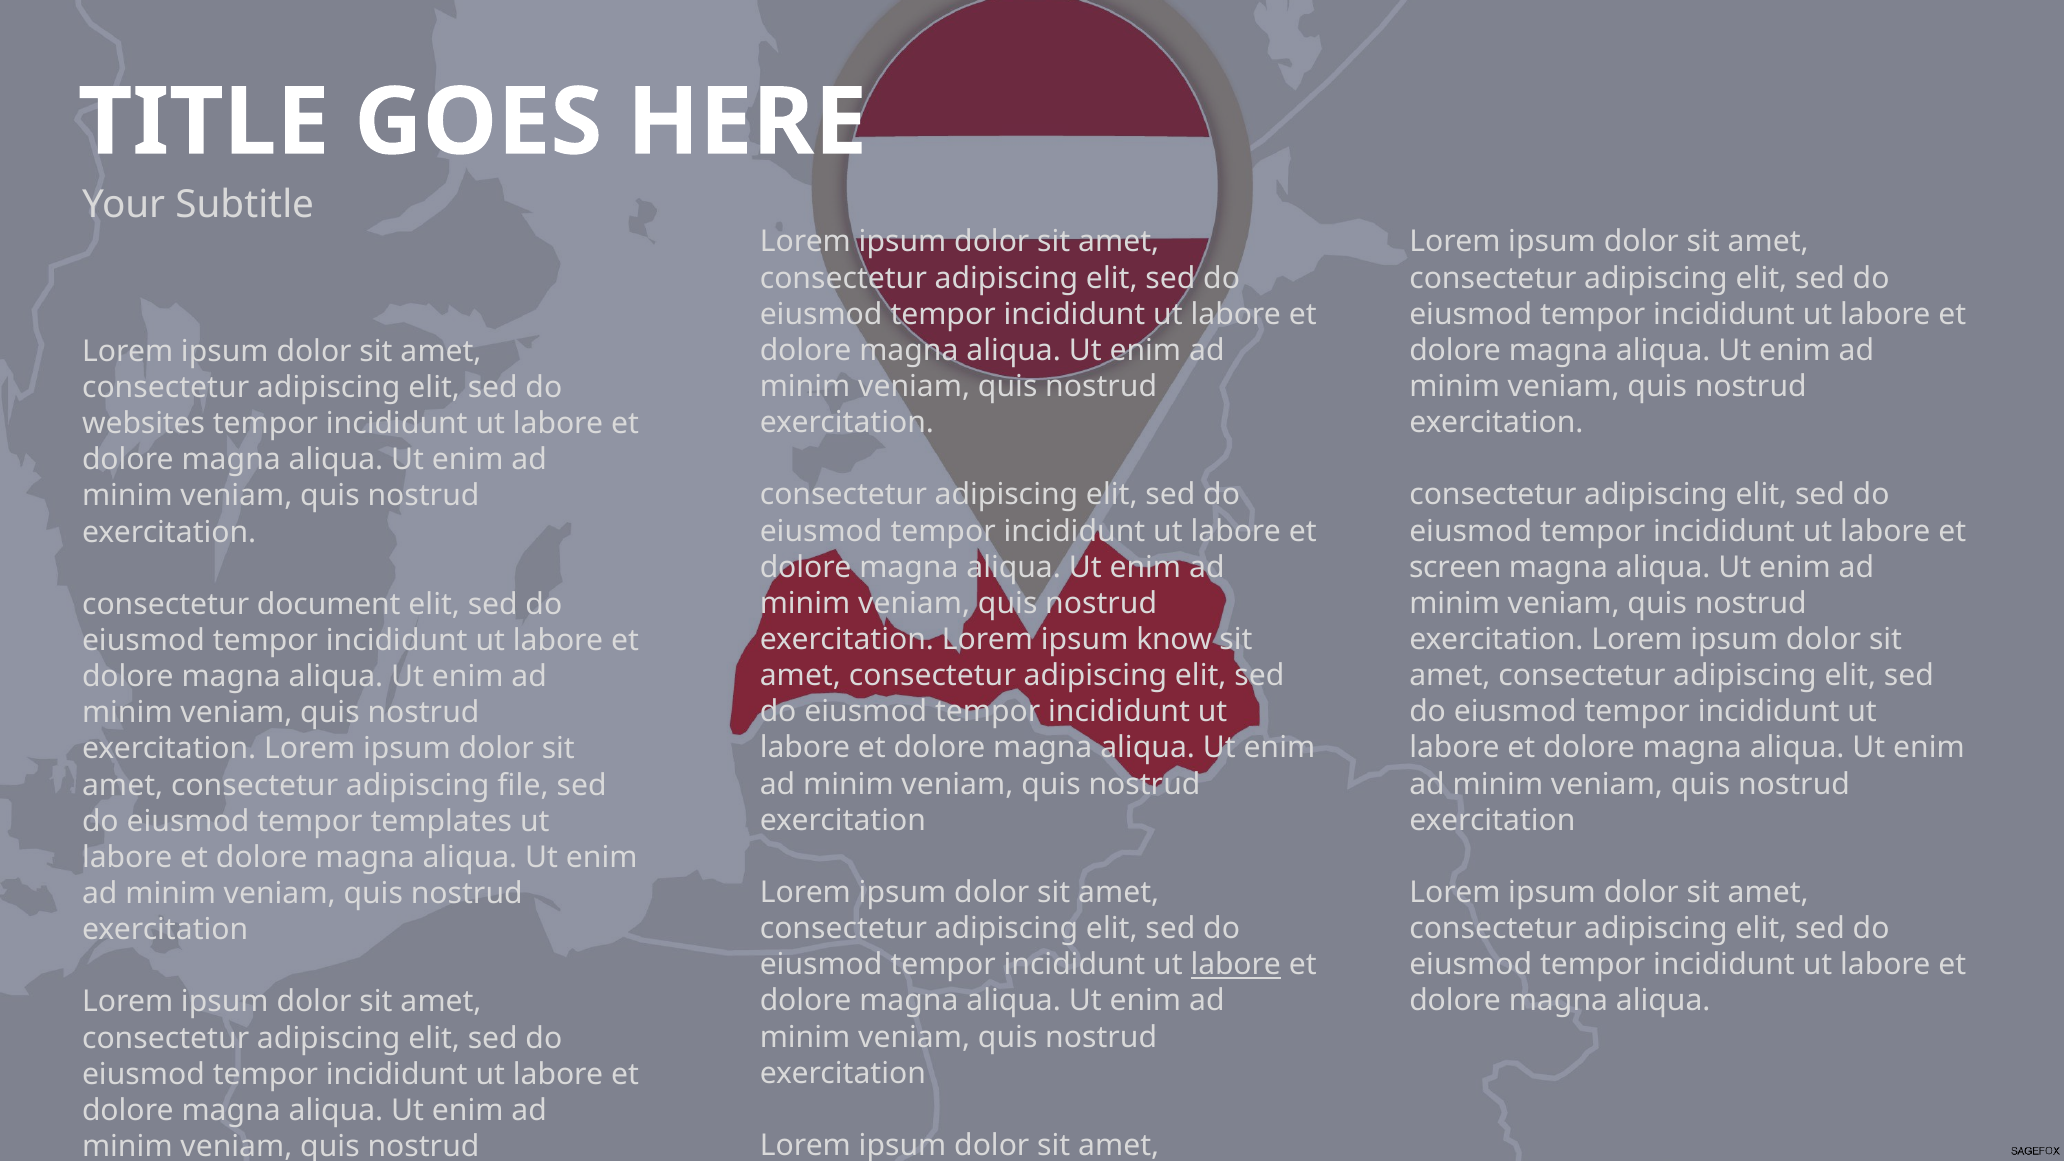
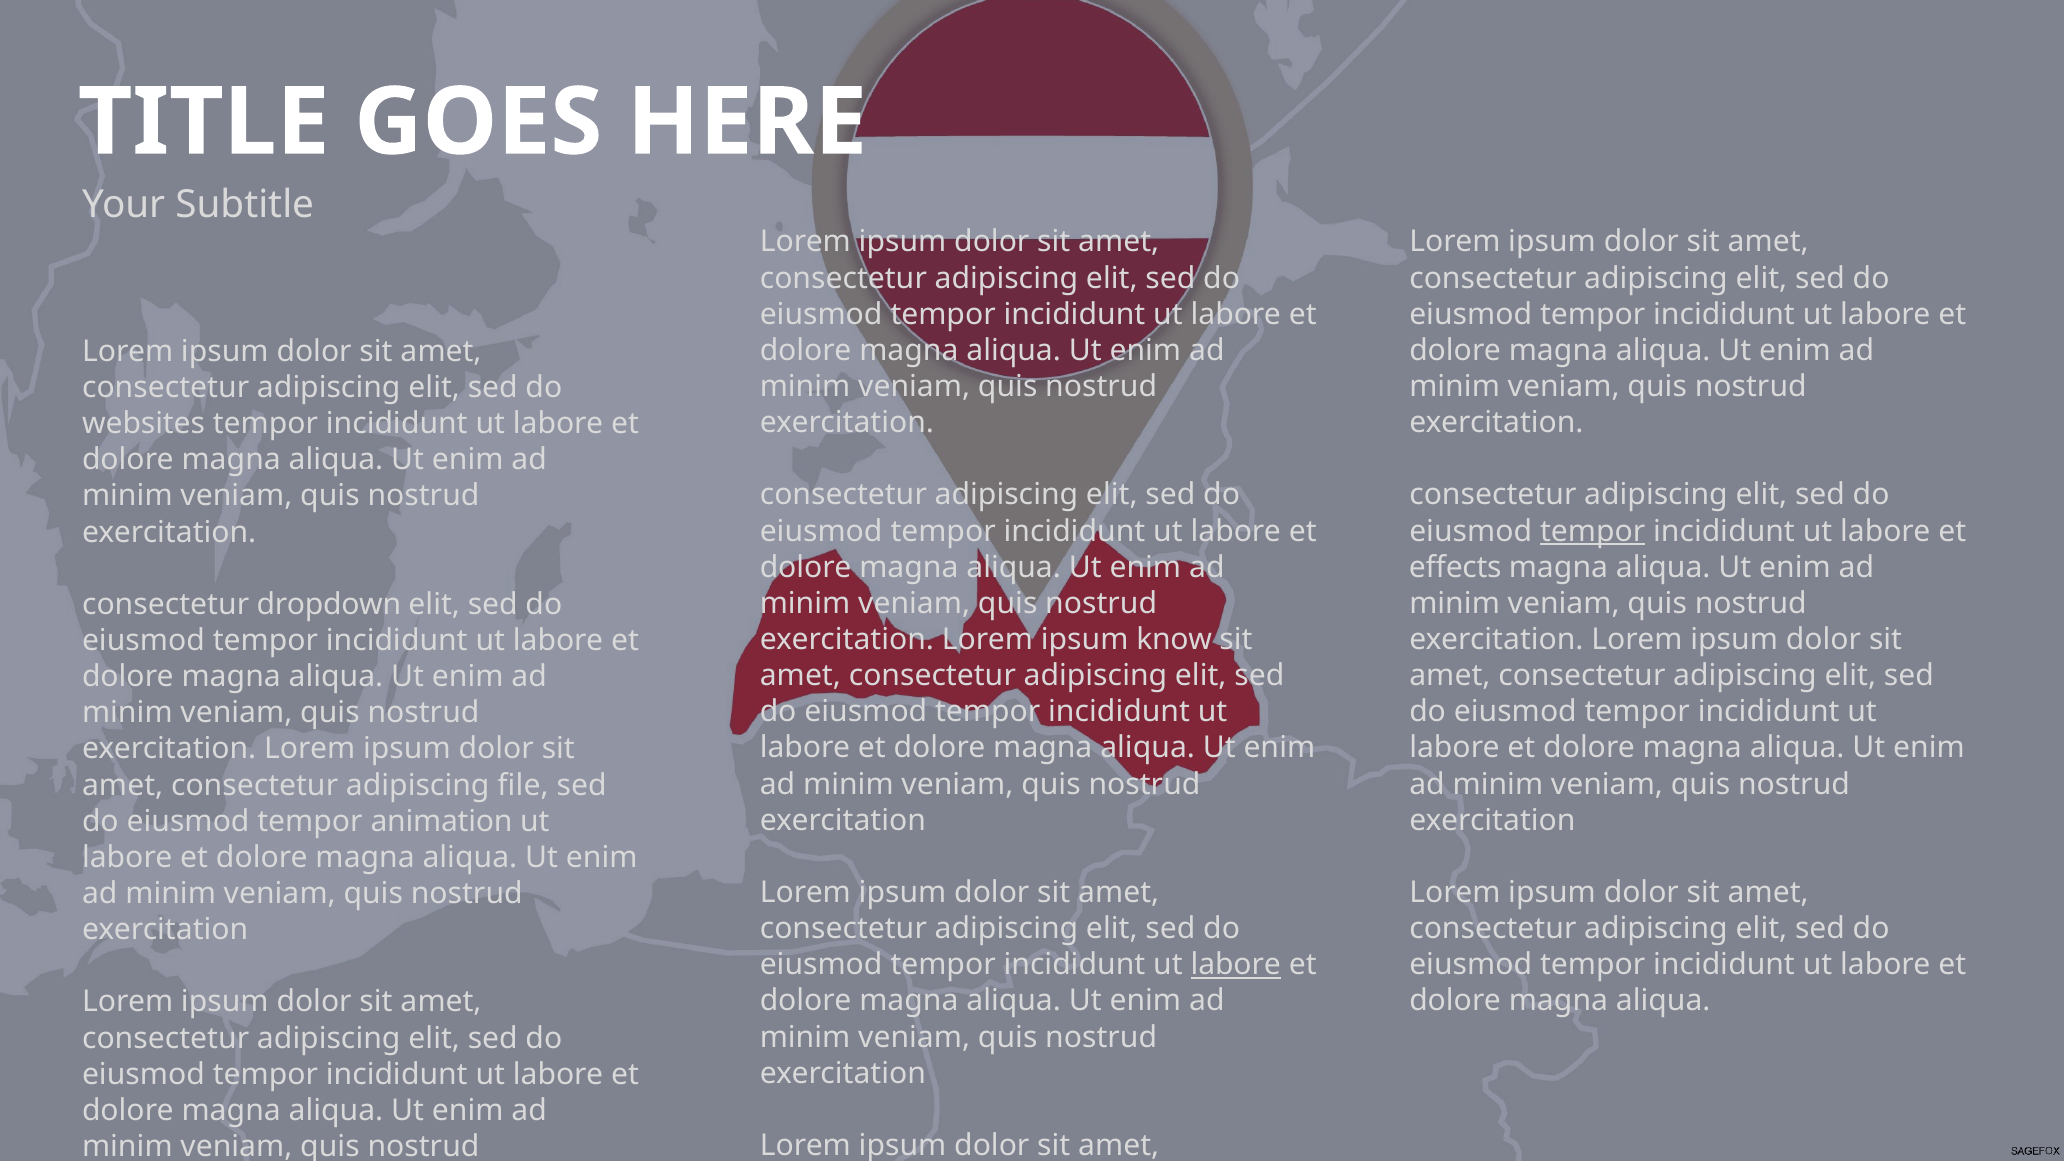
tempor underline: none -> present (1593, 531)
screen: screen -> effects (1455, 567)
document: document -> dropdown (329, 604)
templates: templates -> animation (441, 821)
